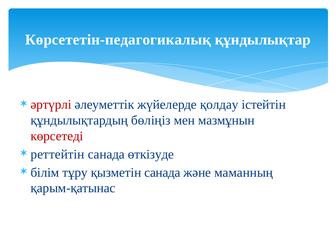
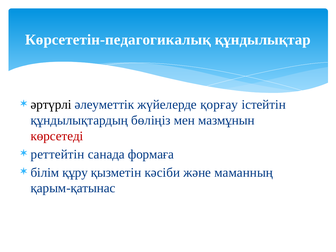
әртүрлі colour: red -> black (51, 105)
қолдау: қолдау -> қорғау (219, 105)
өткізуде: өткізуде -> формаға (151, 154)
тұру: тұру -> құру (75, 172)
қызметін санада: санада -> кәсіби (162, 172)
